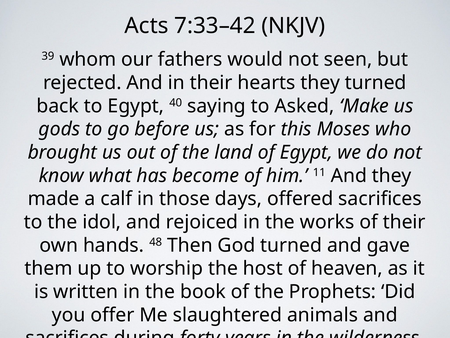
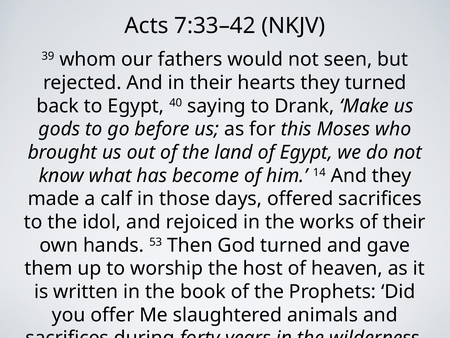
Asked: Asked -> Drank (304, 106)
11: 11 -> 14 (319, 172)
48: 48 -> 53 (156, 242)
